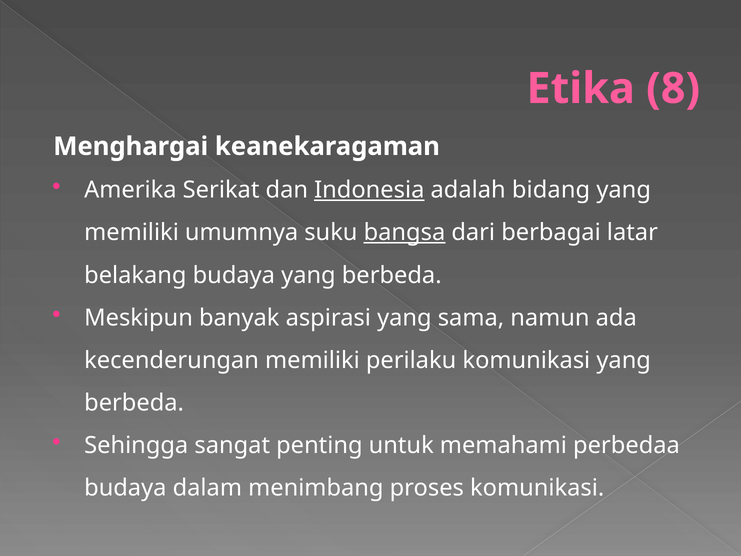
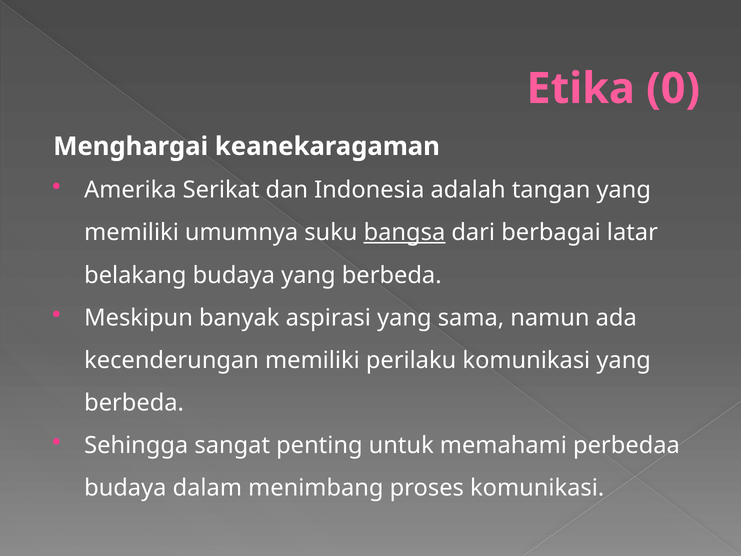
8: 8 -> 0 (673, 89)
Indonesia underline: present -> none (369, 190)
bidang: bidang -> tangan (551, 190)
